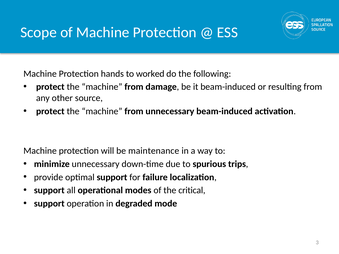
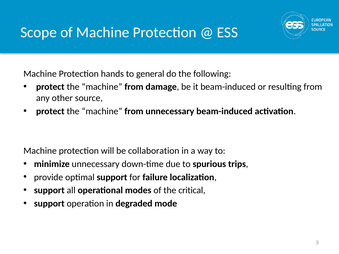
worked: worked -> general (150, 74)
maintenance: maintenance -> collaboration (154, 151)
